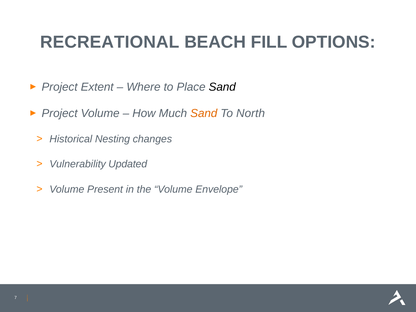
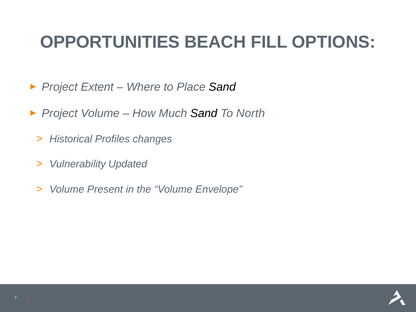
RECREATIONAL: RECREATIONAL -> OPPORTUNITIES (110, 42)
Sand colour: orange -> black (204, 113)
Nesting: Nesting -> Profiles (112, 139)
